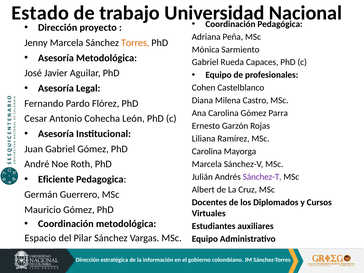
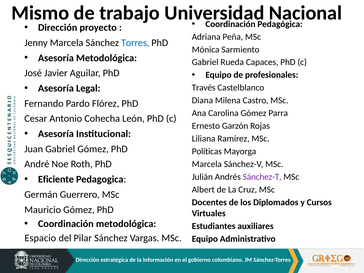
Estado: Estado -> Mismo (40, 13)
Torres colour: orange -> blue (135, 43)
Cohen: Cohen -> Través (204, 88)
Carolina: Carolina -> Políticas (207, 151)
